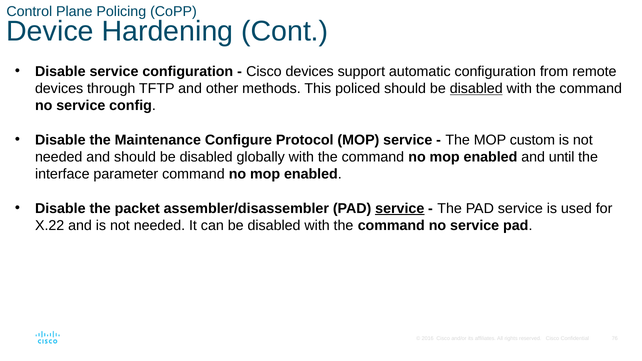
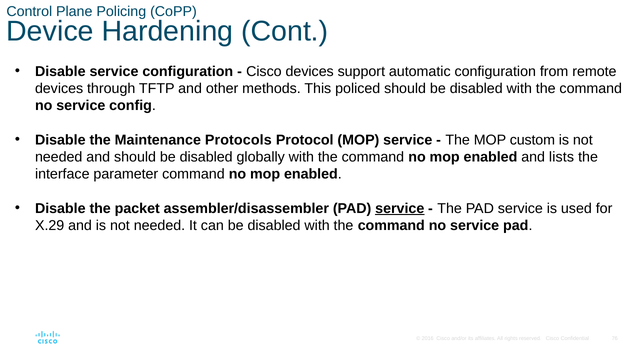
disabled underline: present -> none (476, 89)
Configure: Configure -> Protocols (238, 140)
until: until -> lists (561, 157)
X.22: X.22 -> X.29 (50, 226)
